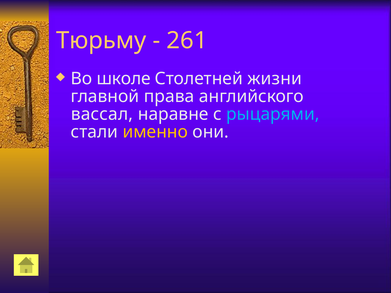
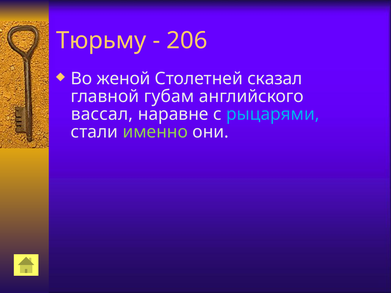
261: 261 -> 206 (187, 40)
школе: школе -> женой (124, 79)
жизни: жизни -> сказал (275, 79)
права: права -> губам (169, 97)
именно colour: yellow -> light green (155, 132)
